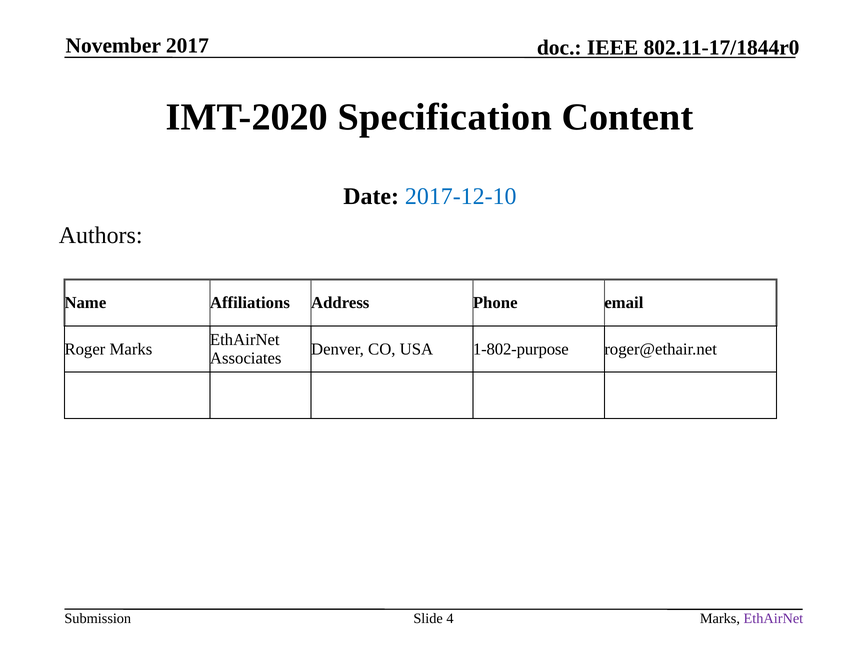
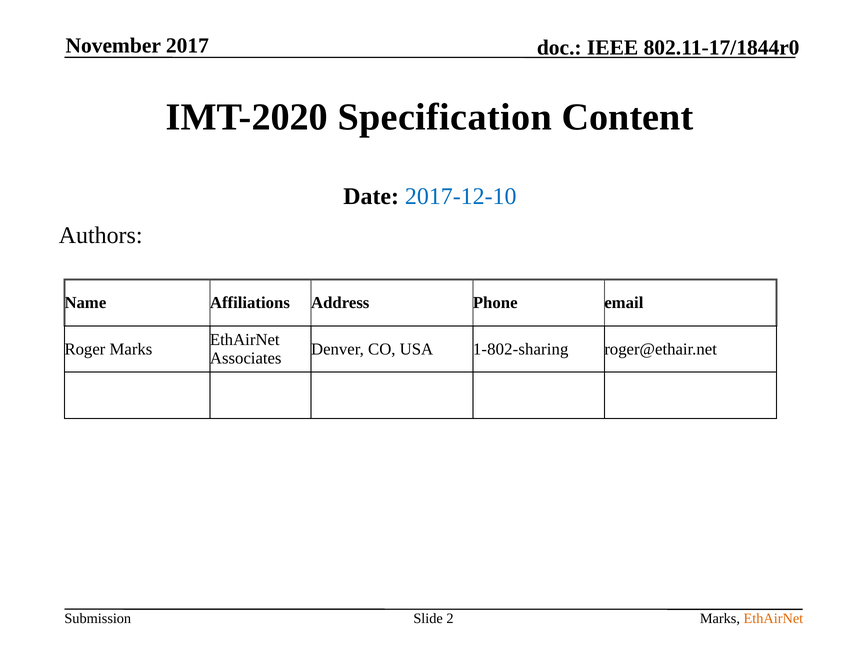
1-802-purpose: 1-802-purpose -> 1-802-sharing (521, 349)
4: 4 -> 2 (450, 619)
EthAirNet colour: purple -> orange (773, 619)
